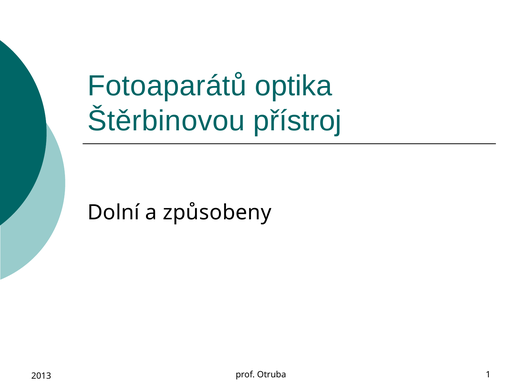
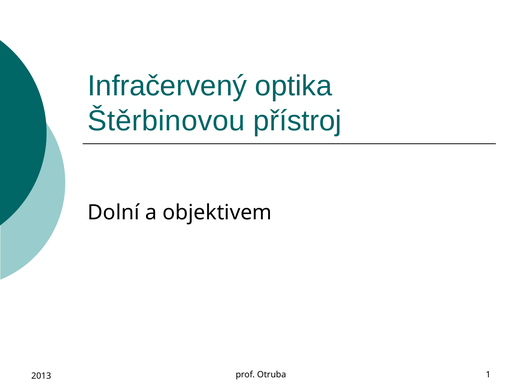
Fotoaparátů: Fotoaparátů -> Infračervený (167, 86)
způsobeny: způsobeny -> objektivem (217, 212)
